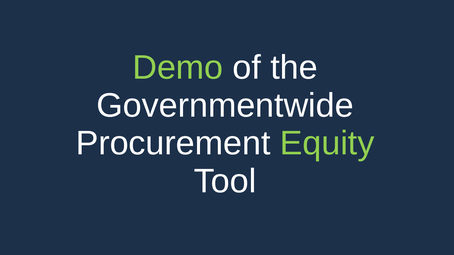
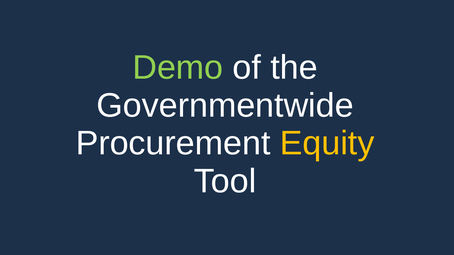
Equity colour: light green -> yellow (327, 144)
